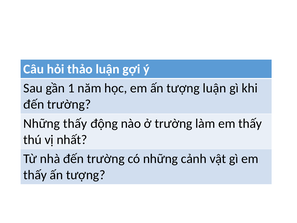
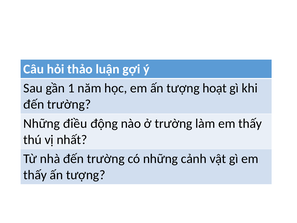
tượng luận: luận -> hoạt (215, 88)
Những thấy: thấy -> điều (75, 123)
